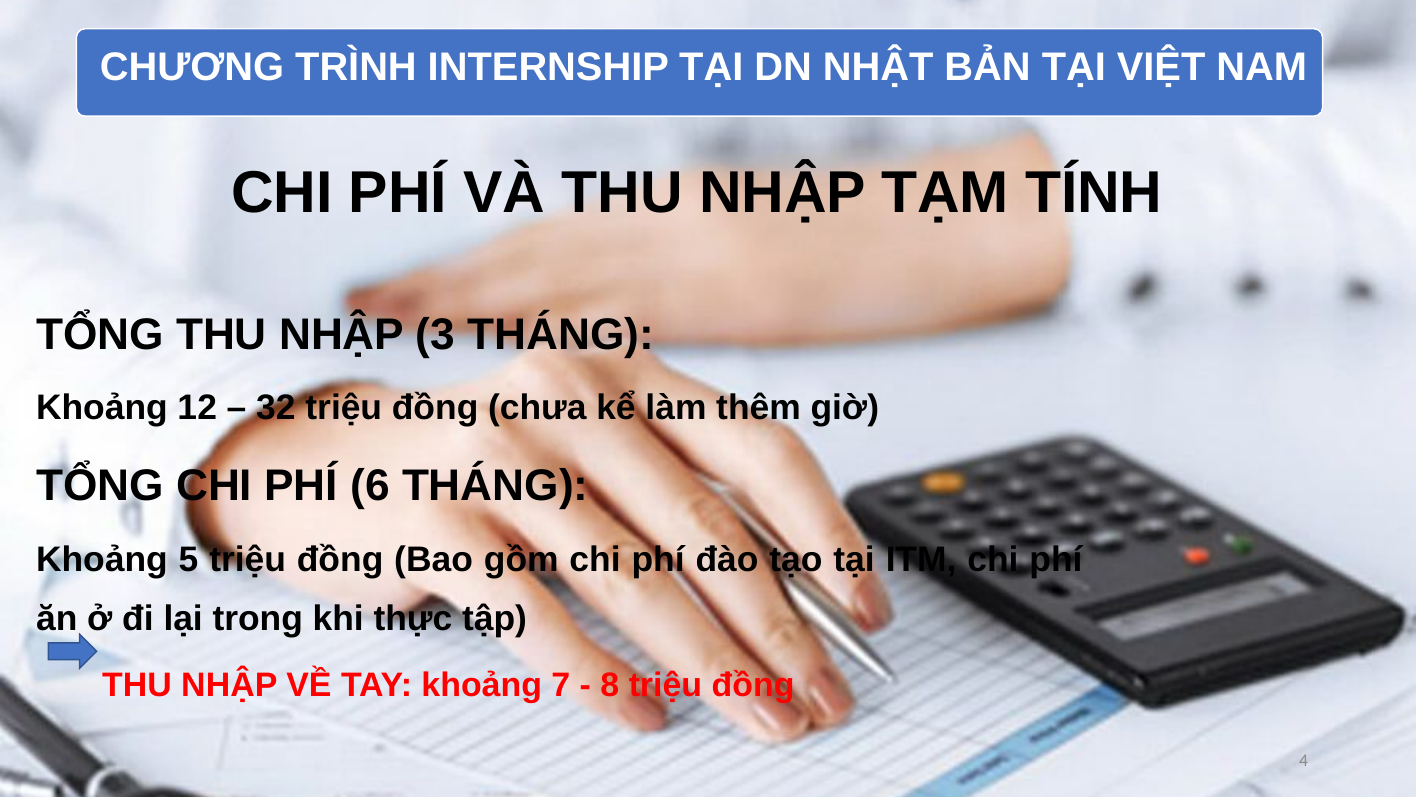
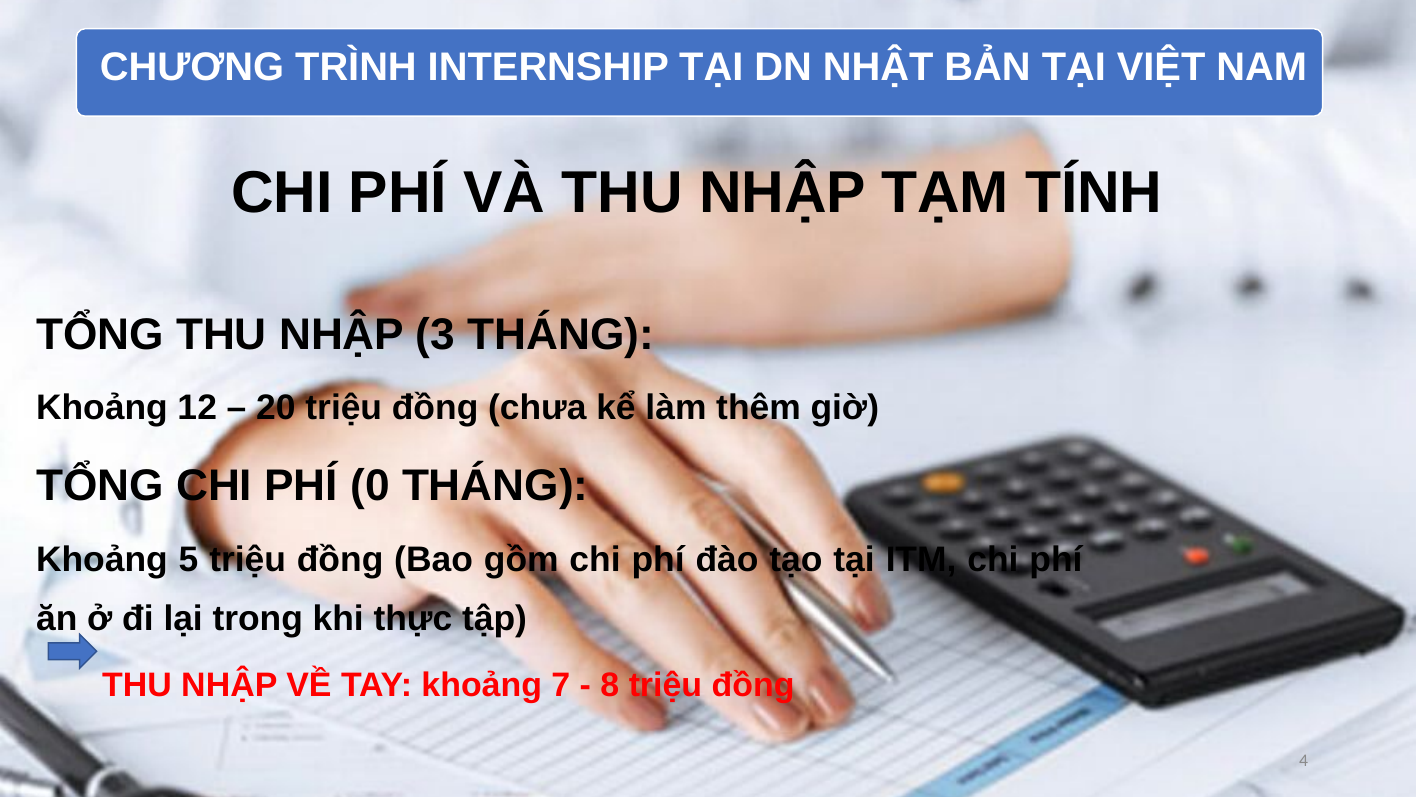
32: 32 -> 20 (276, 407)
6: 6 -> 0 (370, 486)
